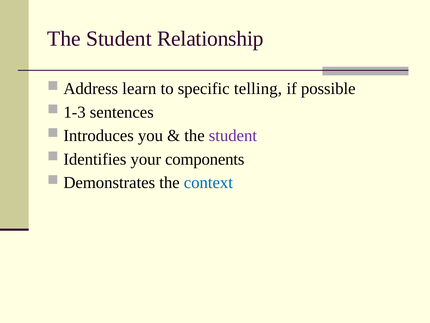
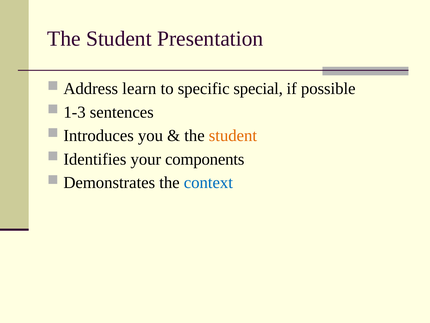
Relationship: Relationship -> Presentation (210, 39)
telling: telling -> special (258, 89)
student colour: purple -> orange (233, 135)
